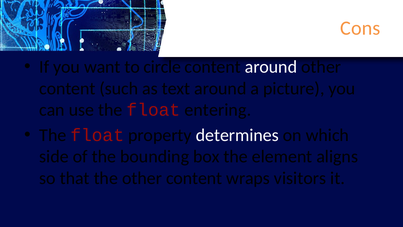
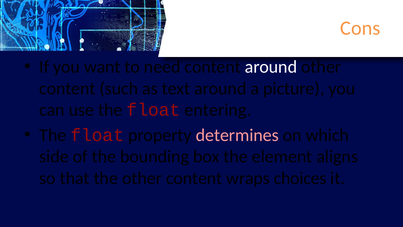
circle: circle -> need (162, 67)
determines colour: white -> pink (237, 135)
visitors: visitors -> choices (300, 178)
